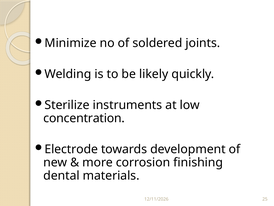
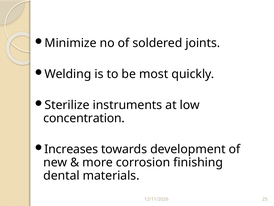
likely: likely -> most (154, 74)
Electrode: Electrode -> Increases (71, 149)
